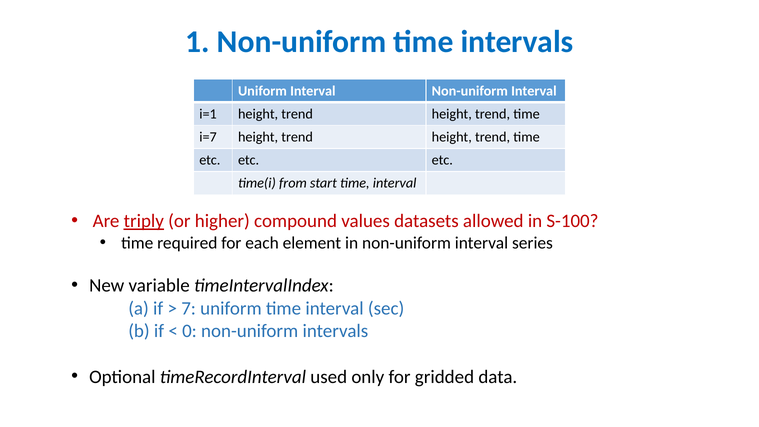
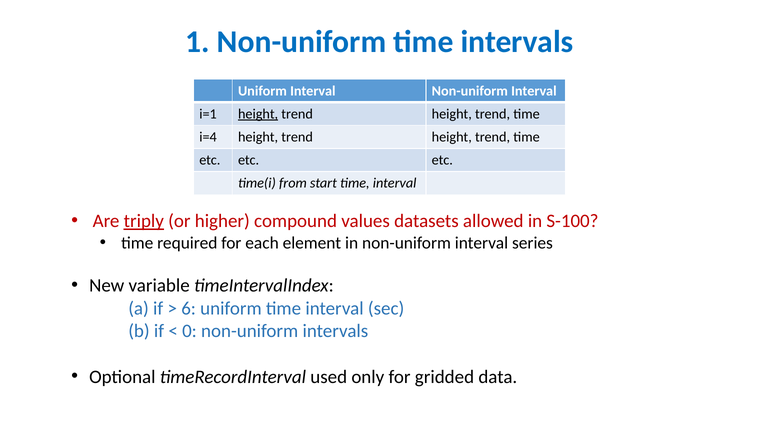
height underline: none -> present (258, 114)
i=7: i=7 -> i=4 (208, 137)
7: 7 -> 6 (189, 308)
